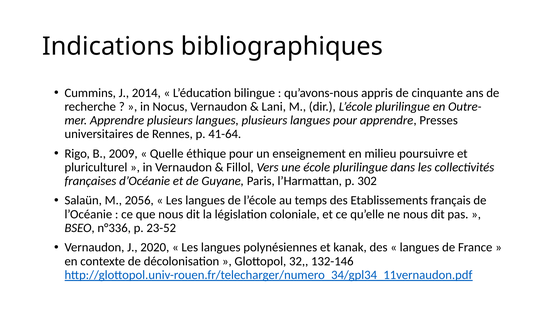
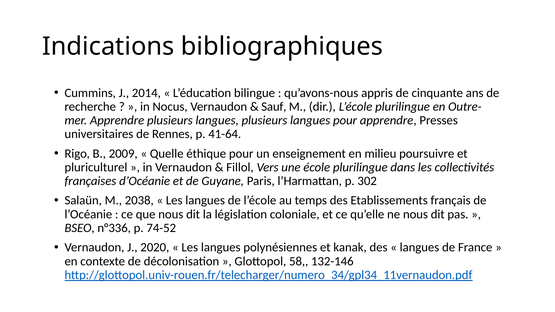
Lani: Lani -> Sauf (274, 107)
2056: 2056 -> 2038 (139, 201)
23-52: 23-52 -> 74-52 (161, 228)
32: 32 -> 58 (299, 261)
